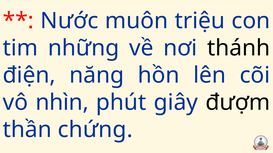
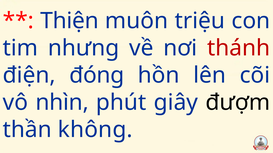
Nước: Nước -> Thiện (70, 21)
những: những -> nhưng (84, 48)
thánh colour: black -> red (239, 48)
năng: năng -> đóng (97, 76)
chứng: chứng -> không (95, 130)
